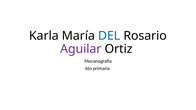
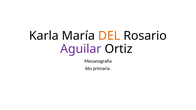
DEL colour: blue -> orange (109, 36)
